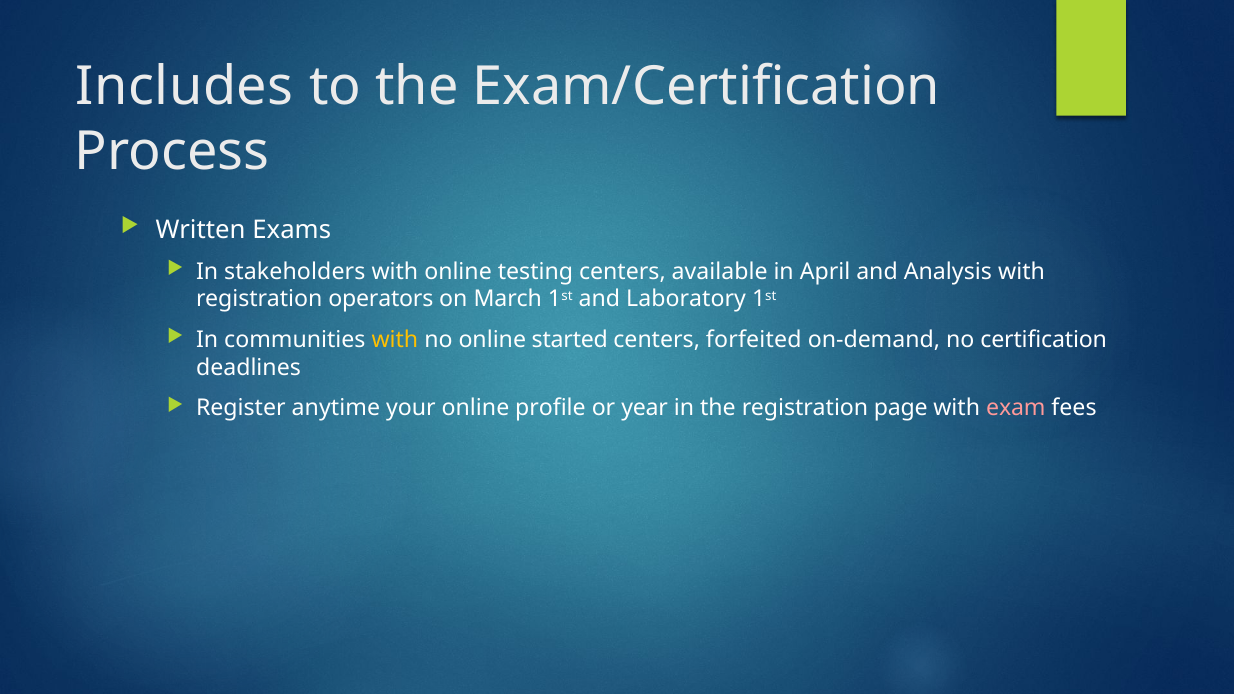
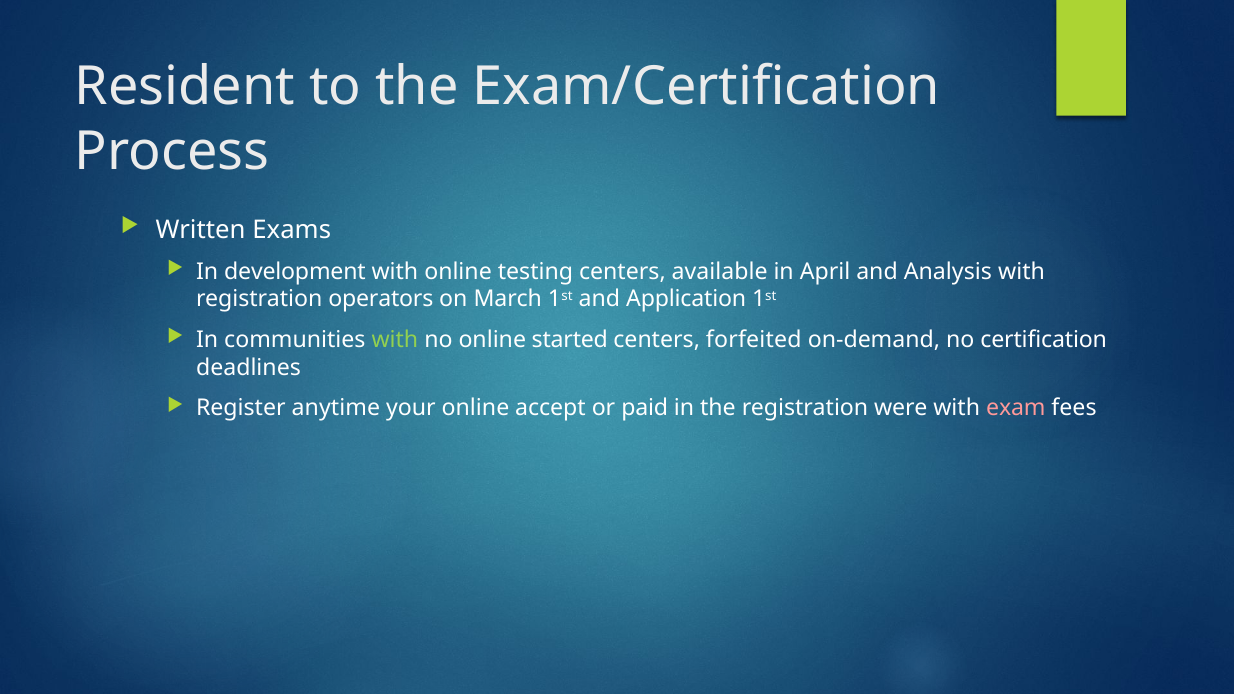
Includes: Includes -> Resident (185, 87)
stakeholders: stakeholders -> development (295, 272)
Laboratory: Laboratory -> Application (686, 299)
with colour: yellow -> light green (395, 340)
profile: profile -> accept (550, 408)
year: year -> paid (645, 408)
page: page -> were (901, 408)
